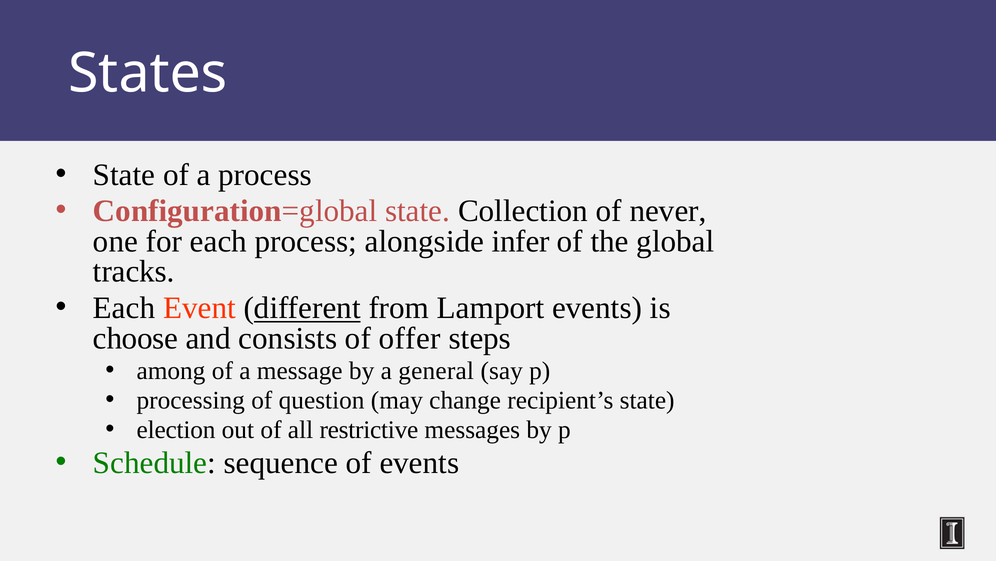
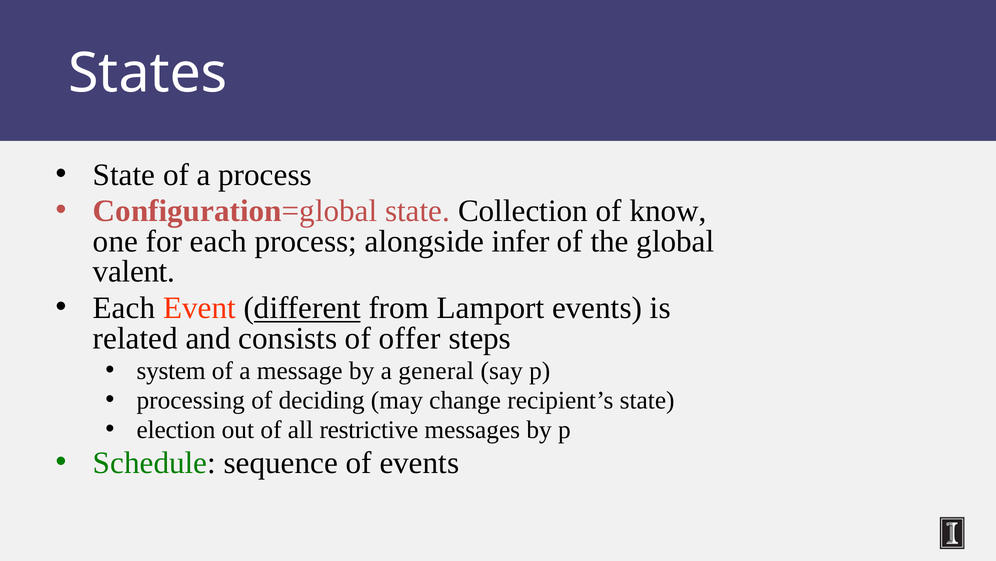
never: never -> know (668, 211)
tracks: tracks -> valent (134, 272)
choose: choose -> related (135, 338)
among: among -> system (171, 371)
question: question -> deciding (322, 400)
